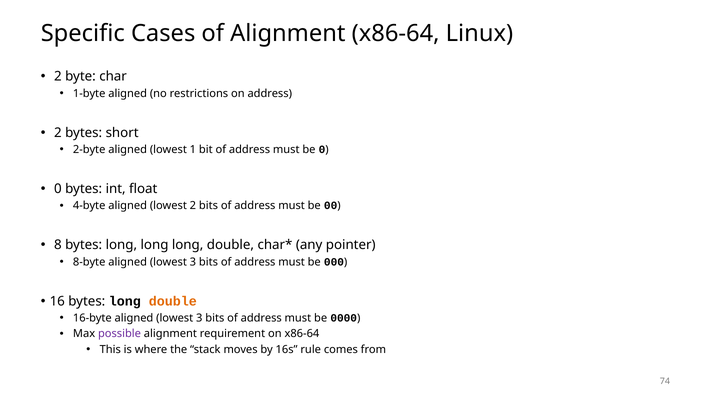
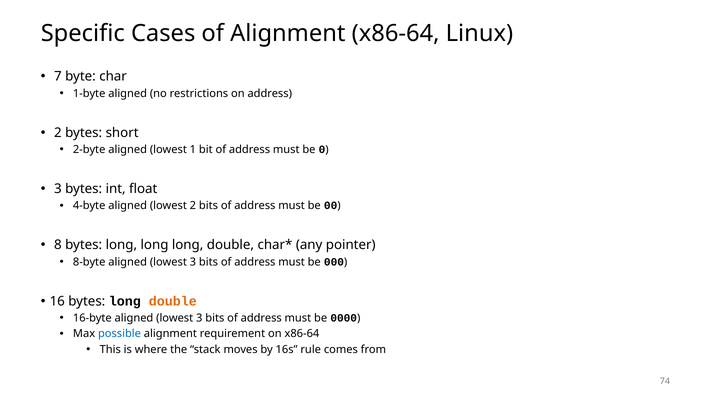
2: 2 -> 7 (58, 76)
0: 0 -> 3 (58, 189)
possible colour: purple -> blue (119, 334)
